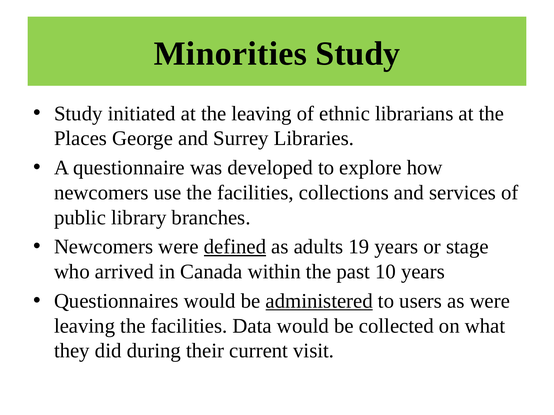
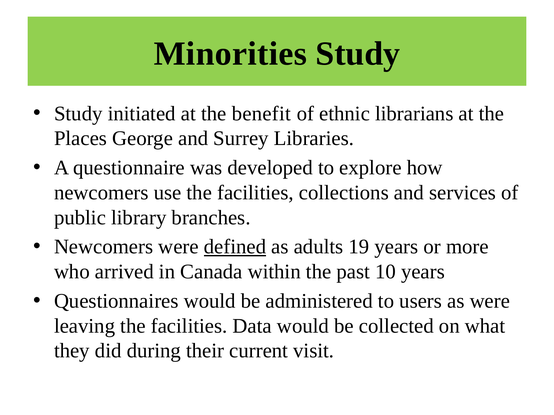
the leaving: leaving -> benefit (261, 114)
stage: stage -> more (467, 247)
administered underline: present -> none (319, 301)
